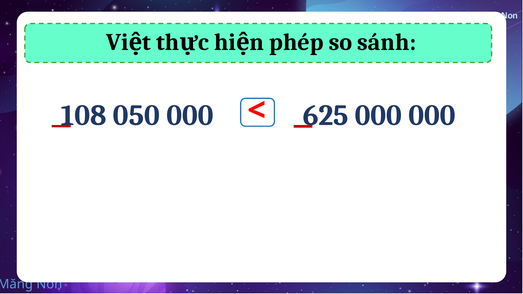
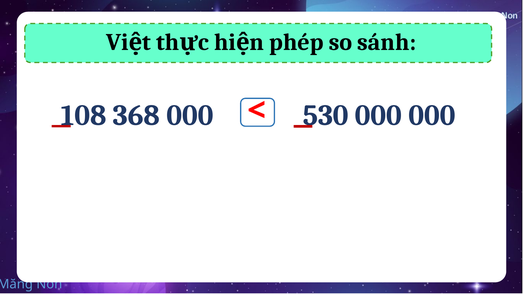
050: 050 -> 368 (136, 116)
625: 625 -> 530 (326, 116)
